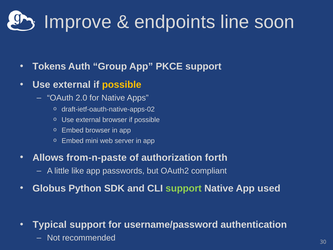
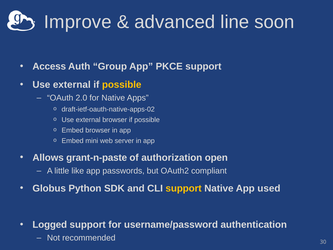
endpoints: endpoints -> advanced (175, 22)
Tokens: Tokens -> Access (49, 66)
from-n-paste: from-n-paste -> grant-n-paste (97, 157)
forth: forth -> open (216, 157)
support colour: light green -> yellow (184, 188)
Typical: Typical -> Logged (50, 224)
